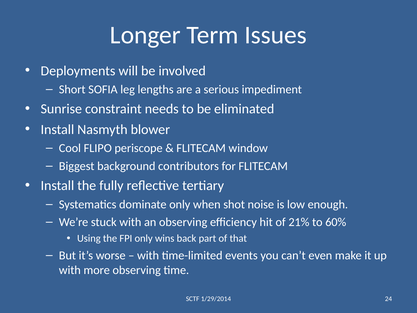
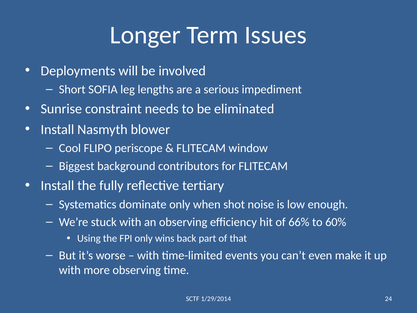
21%: 21% -> 66% (299, 222)
